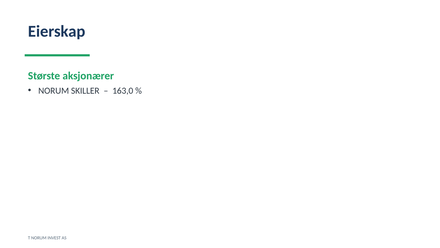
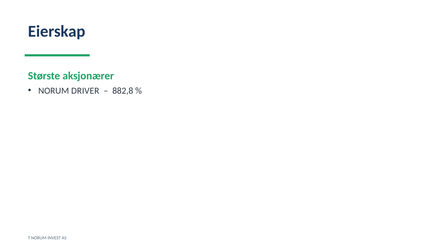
SKILLER: SKILLER -> DRIVER (85, 90)
163,0: 163,0 -> 882,8 (123, 90)
